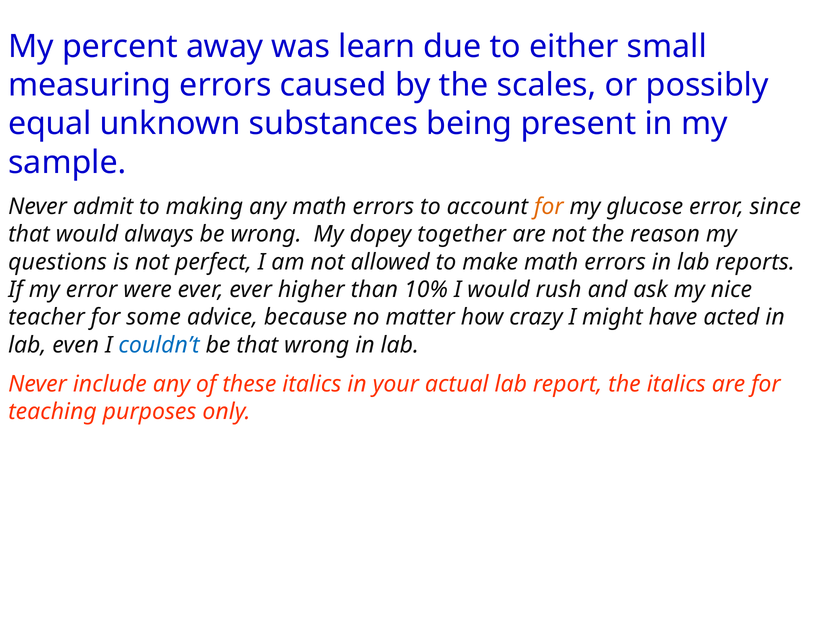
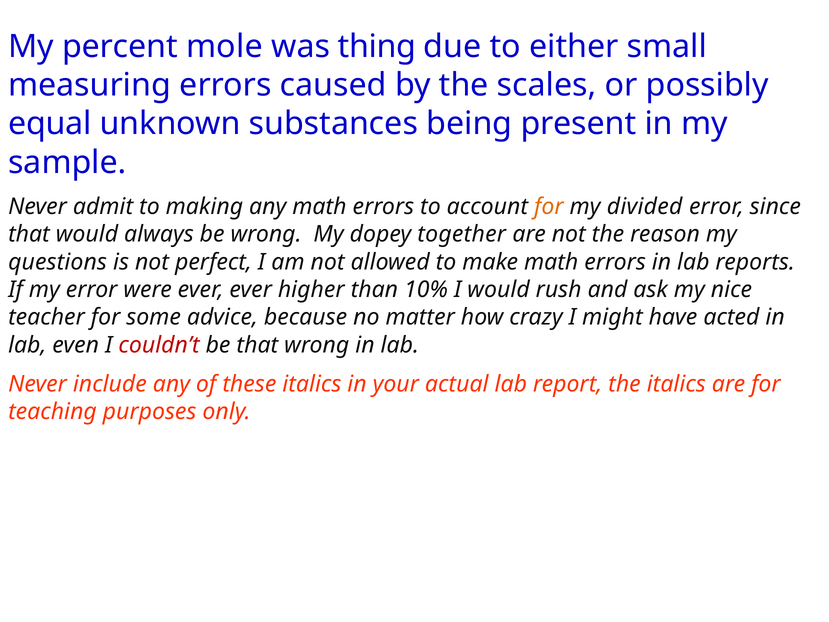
away: away -> mole (224, 46)
learn: learn -> thing (377, 46)
glucose: glucose -> divided (645, 207)
couldn’t colour: blue -> red (159, 345)
